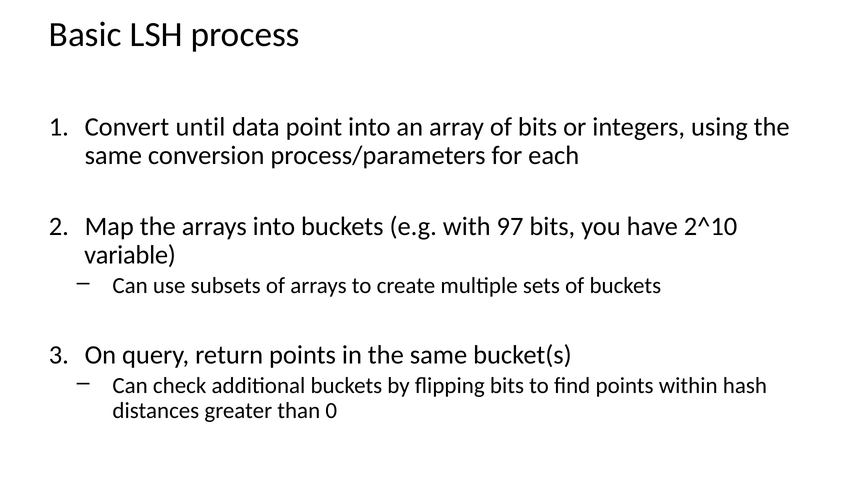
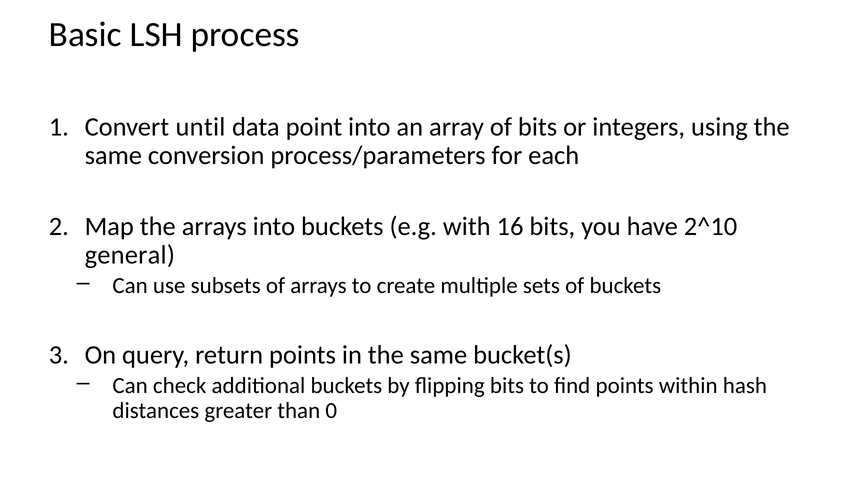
97: 97 -> 16 (510, 226)
variable: variable -> general (130, 255)
